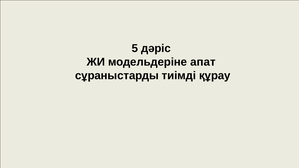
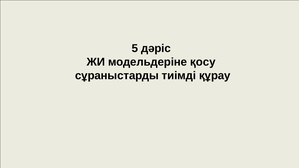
апат: апат -> қосу (203, 62)
